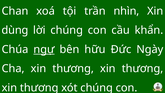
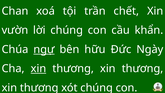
nhìn: nhìn -> chết (126, 11)
dùng: dùng -> vườn (15, 30)
xin underline: none -> present (38, 68)
